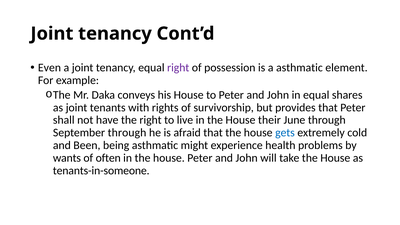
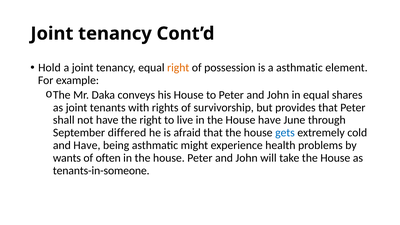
Even: Even -> Hold (49, 68)
right colour: purple -> orange (178, 68)
House their: their -> have (269, 120)
September through: through -> differed (127, 133)
and Been: Been -> Have (87, 145)
